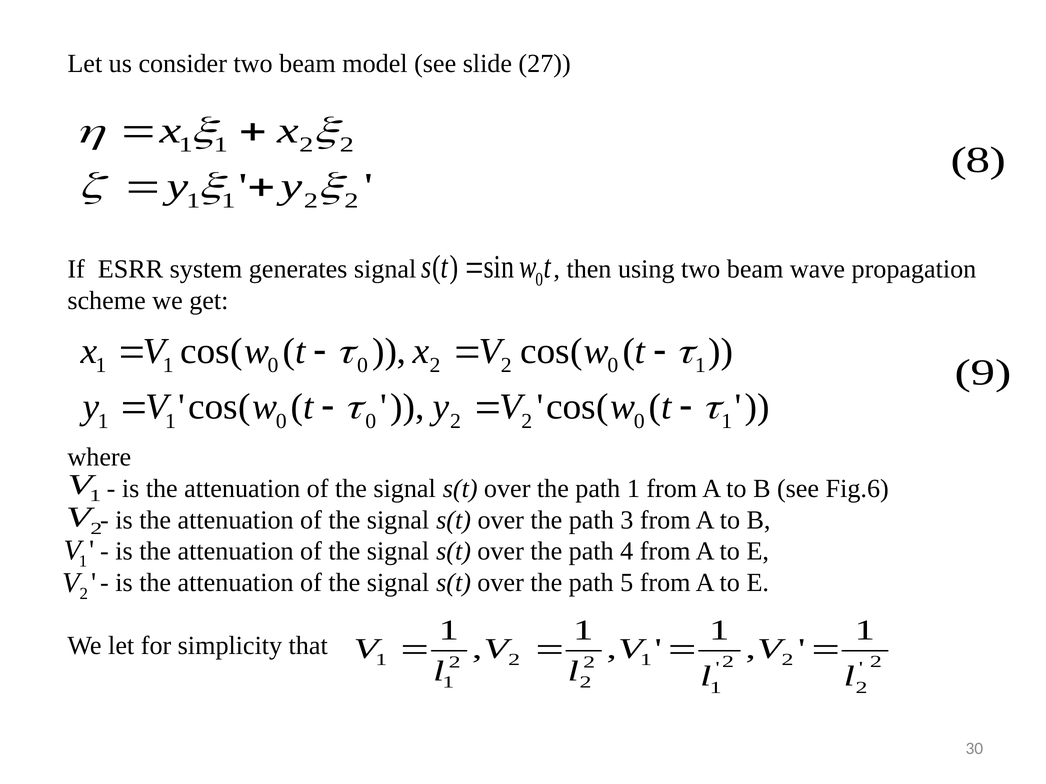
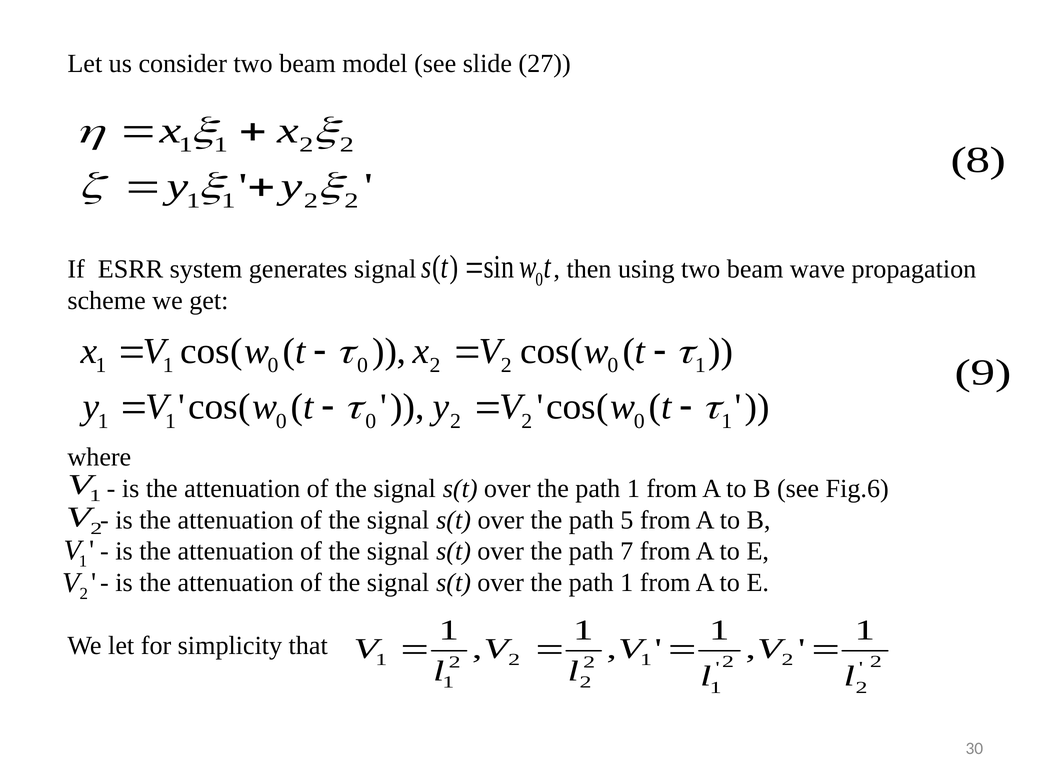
3: 3 -> 5 (627, 520)
4: 4 -> 7 (627, 552)
5: 5 -> 1 (627, 583)
